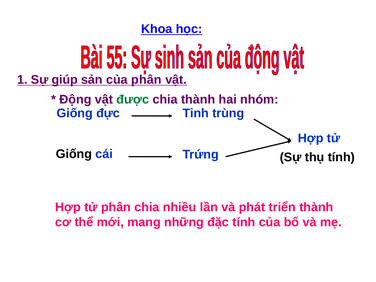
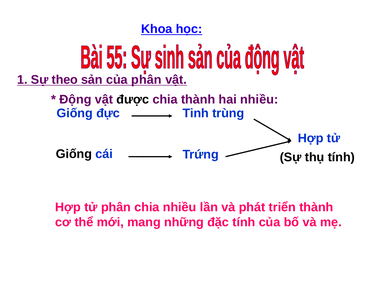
giúp: giúp -> theo (65, 80)
được colour: green -> black (133, 100)
hai nhóm: nhóm -> nhiều (259, 100)
